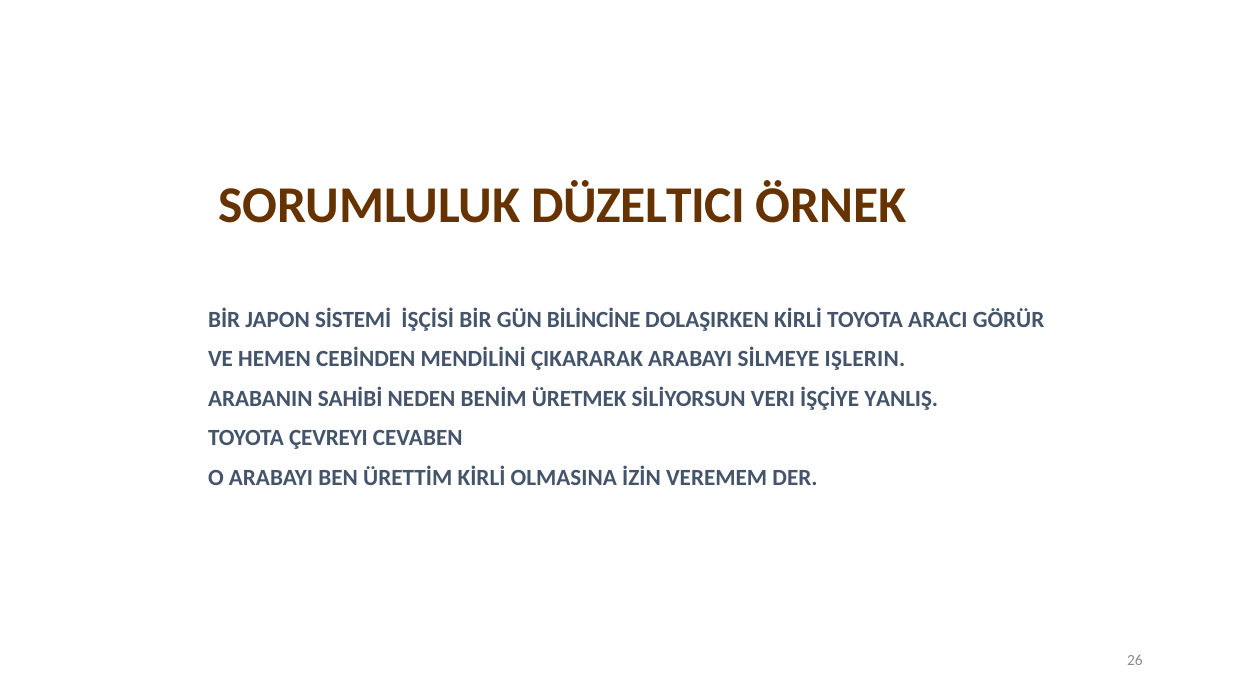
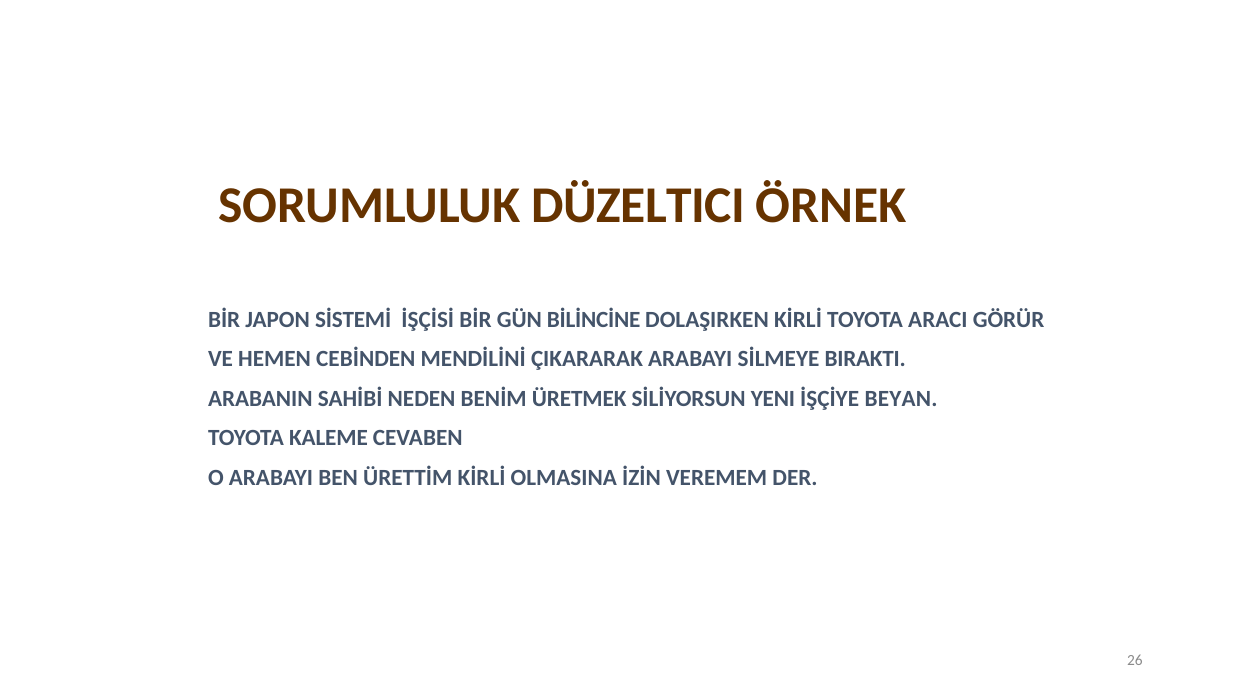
IŞLERIN: IŞLERIN -> BIRAKTI (865, 359)
VERI: VERI -> YENI (773, 399)
YANLIŞ: YANLIŞ -> BEYAN (901, 399)
ÇEVREYI: ÇEVREYI -> KALEME (328, 438)
